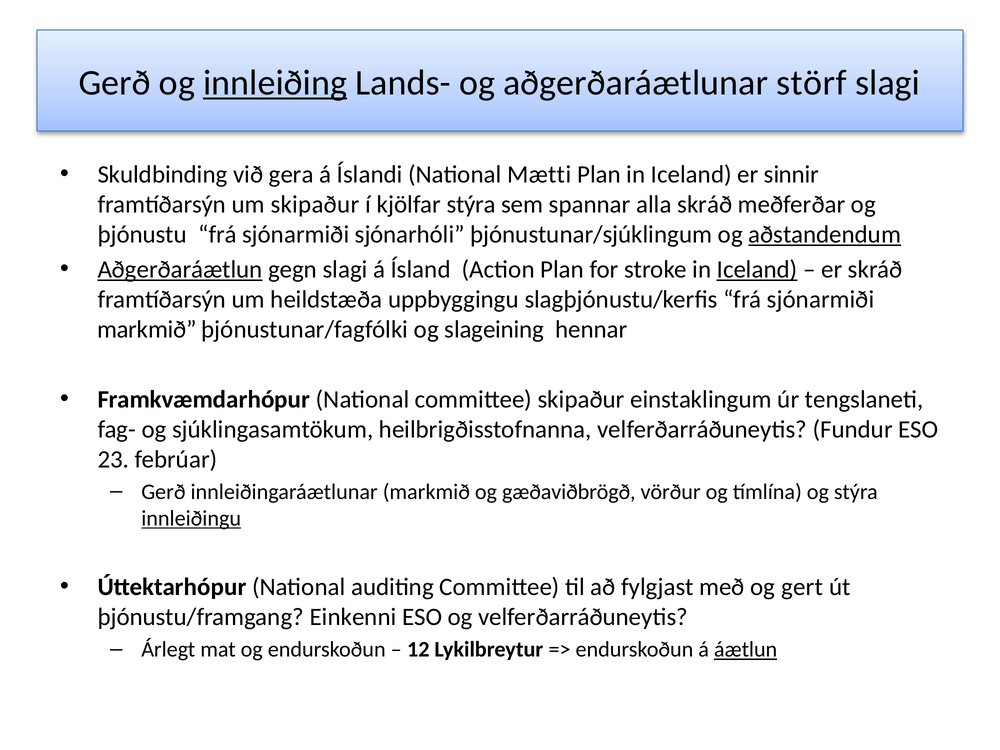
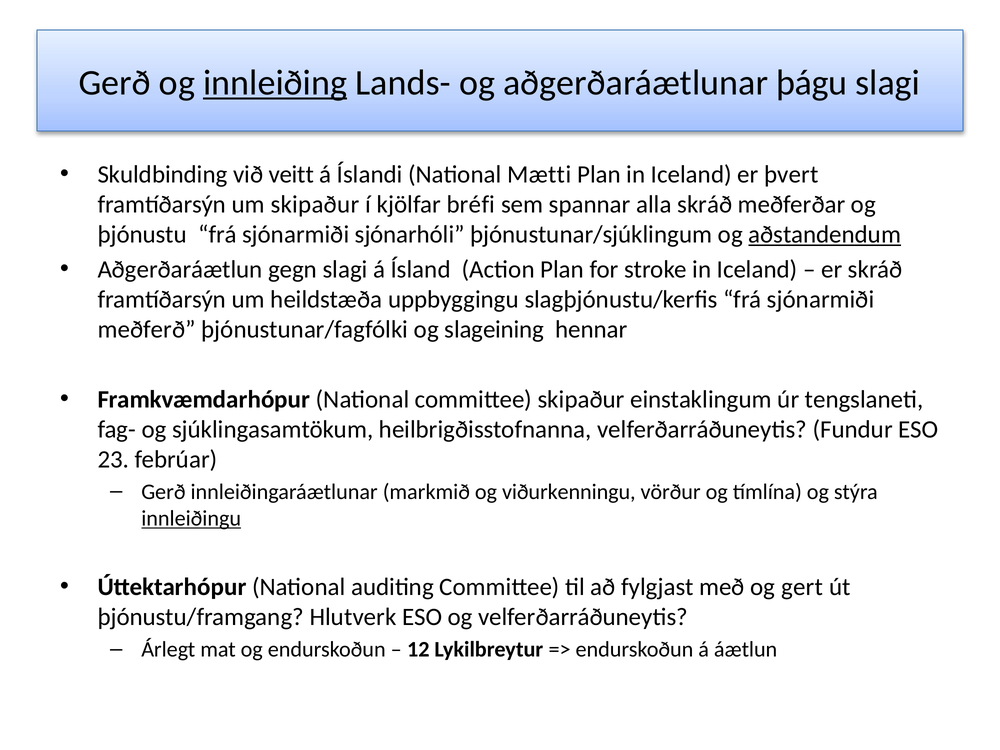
störf: störf -> þágu (812, 83)
gera: gera -> veitt (291, 174)
sinnir: sinnir -> þvert (791, 174)
kjölfar stýra: stýra -> bréfi (471, 204)
Aðgerðaráætlun underline: present -> none (180, 269)
Iceland underline: present -> none (757, 269)
markmið: markmið -> meðferð (147, 329)
gæðaviðbrögð: gæðaviðbrögð -> viðurkenningu (569, 492)
Einkenni: Einkenni -> Hlutverk (353, 617)
áætlun underline: present -> none (746, 650)
